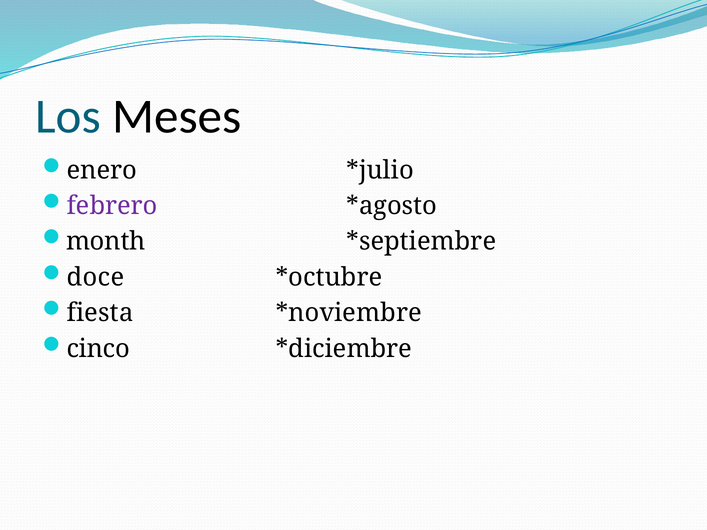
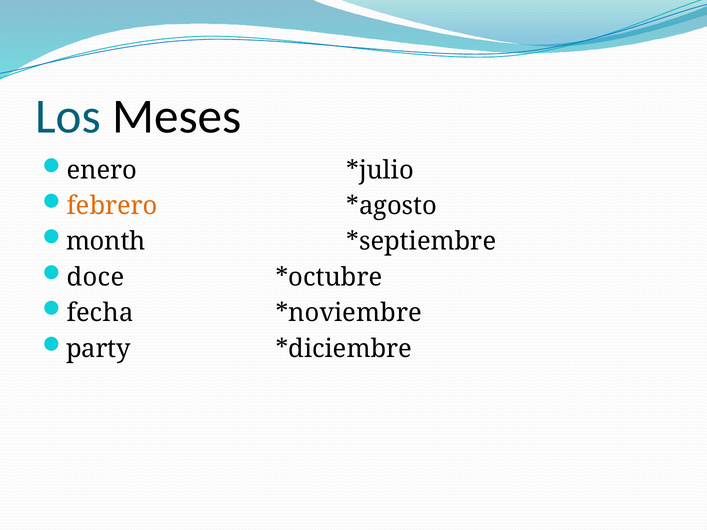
febrero colour: purple -> orange (112, 206)
fiesta: fiesta -> fecha (100, 313)
cinco: cinco -> party (98, 349)
